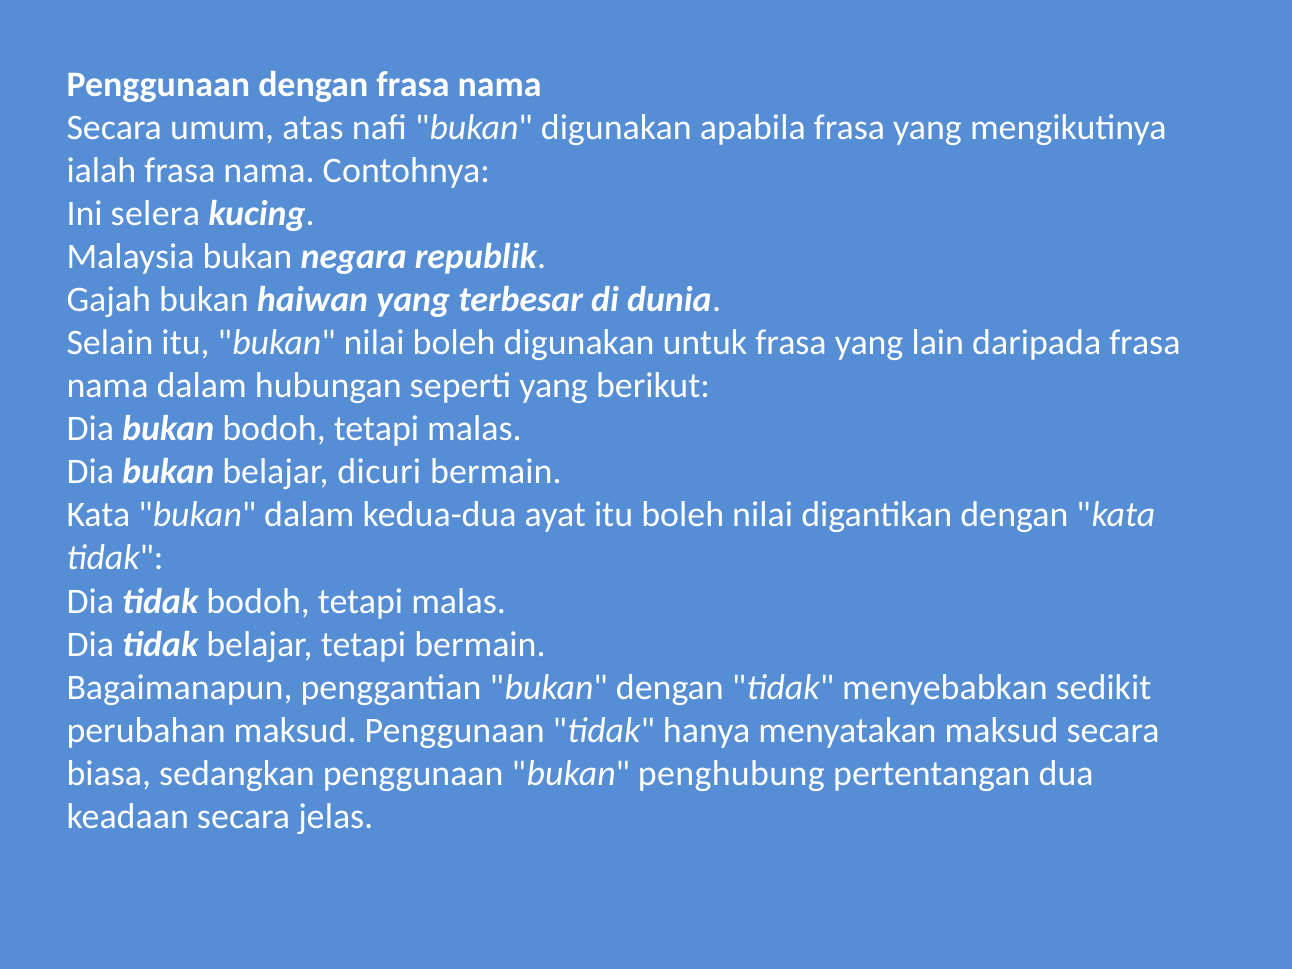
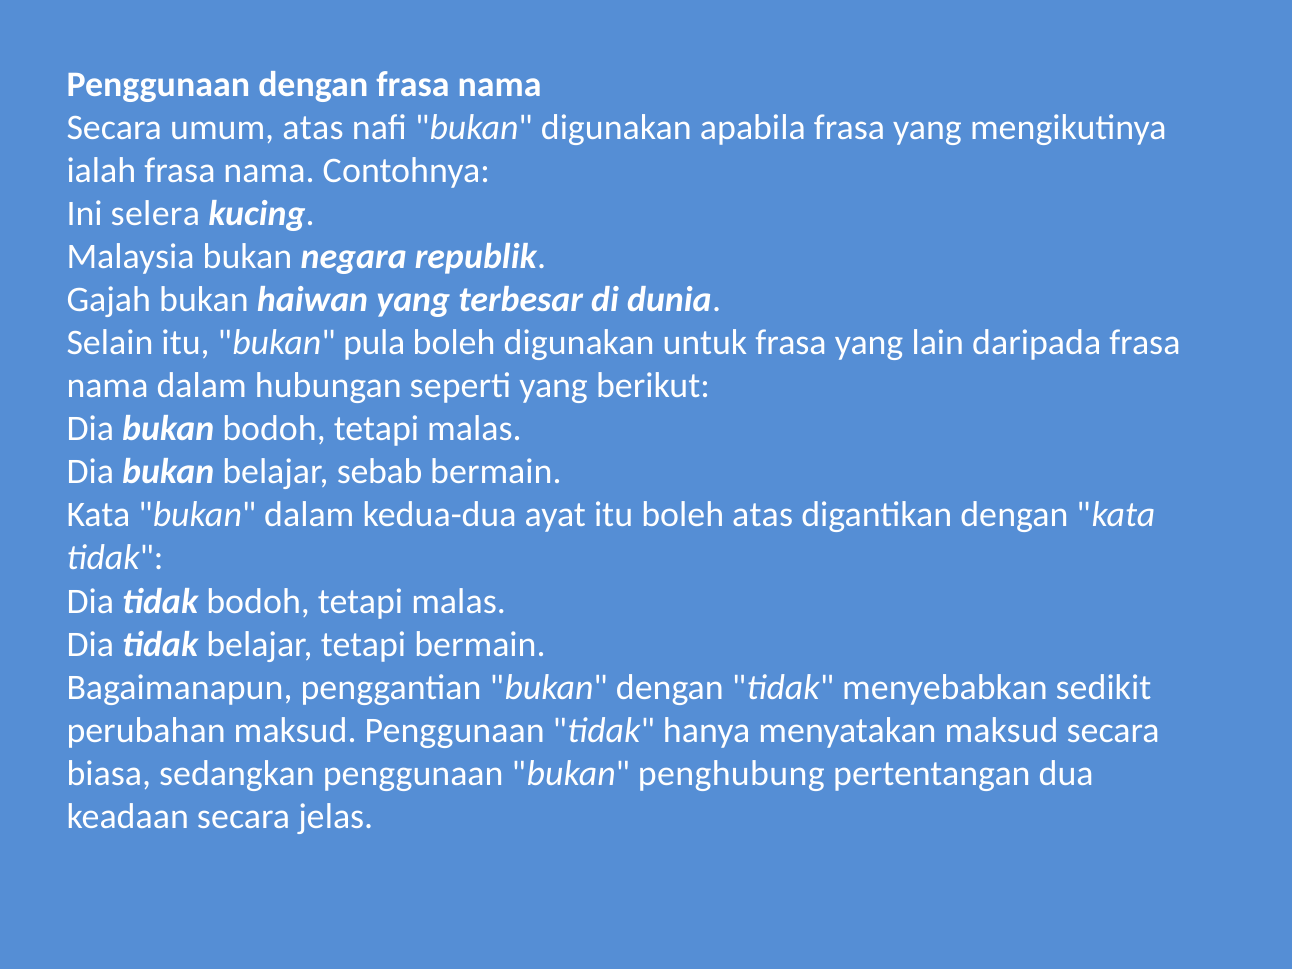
bukan nilai: nilai -> pula (374, 343)
dicuri: dicuri -> sebab (380, 472)
boleh nilai: nilai -> atas (763, 515)
